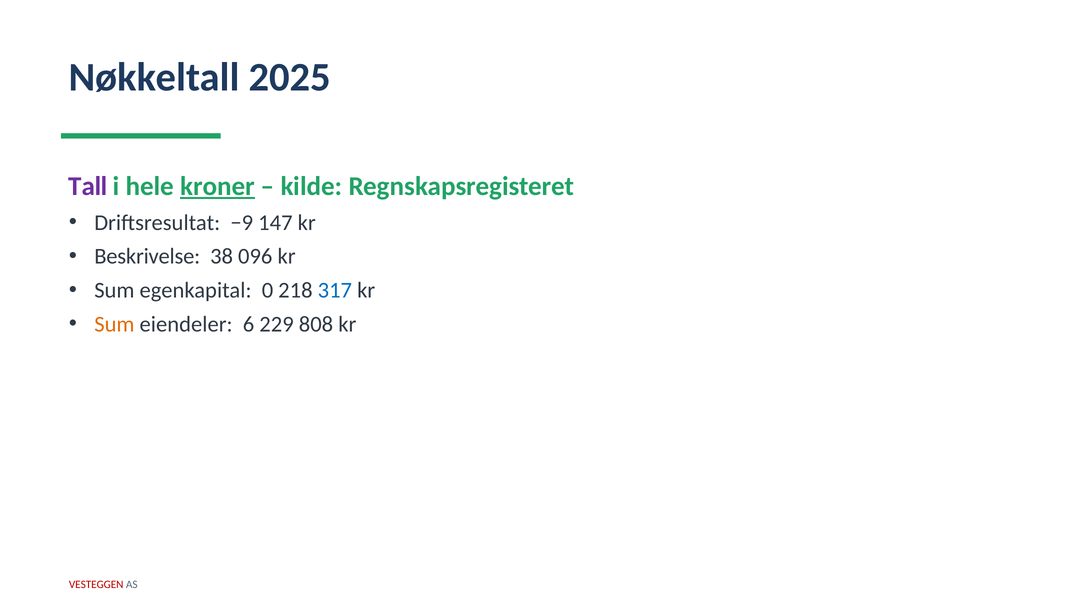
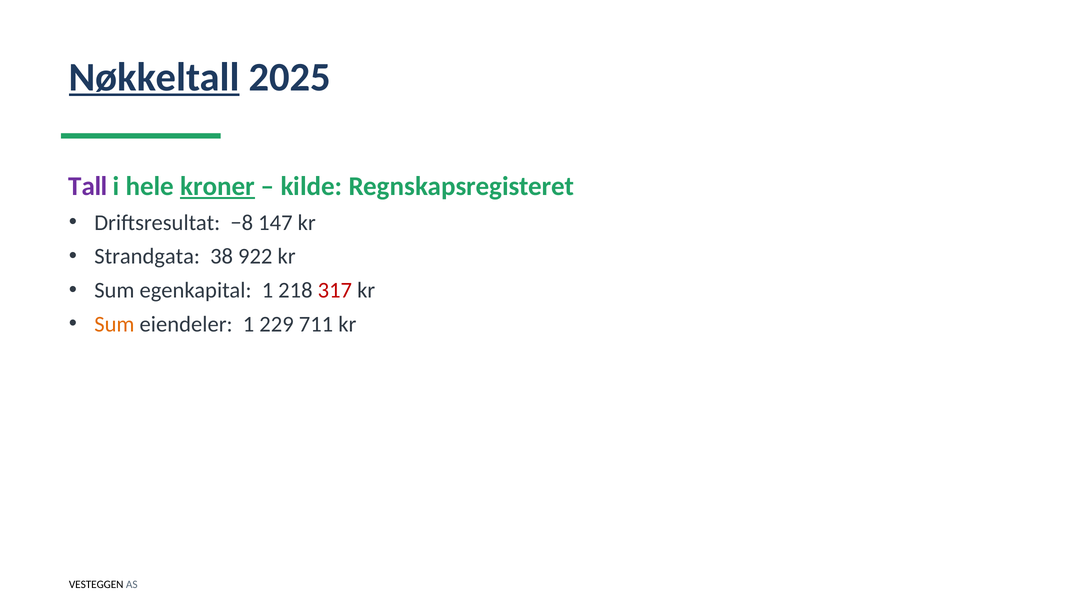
Nøkkeltall underline: none -> present (154, 77)
−9: −9 -> −8 (242, 223)
Beskrivelse: Beskrivelse -> Strandgata (147, 257)
096: 096 -> 922 (255, 257)
egenkapital 0: 0 -> 1 (267, 290)
317 colour: blue -> red (335, 290)
eiendeler 6: 6 -> 1 (249, 324)
808: 808 -> 711 (316, 324)
VESTEGGEN colour: red -> black (96, 585)
